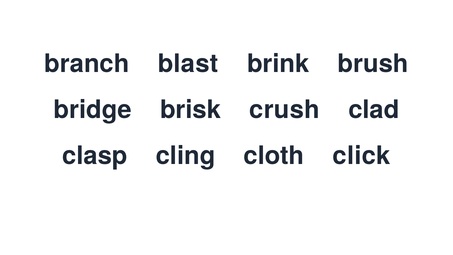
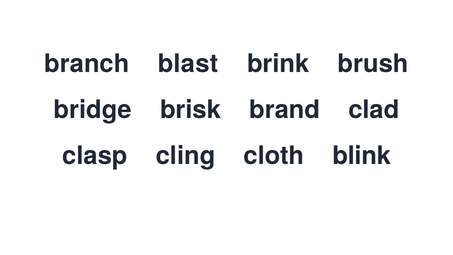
crush: crush -> brand (285, 110)
click: click -> blink (362, 156)
